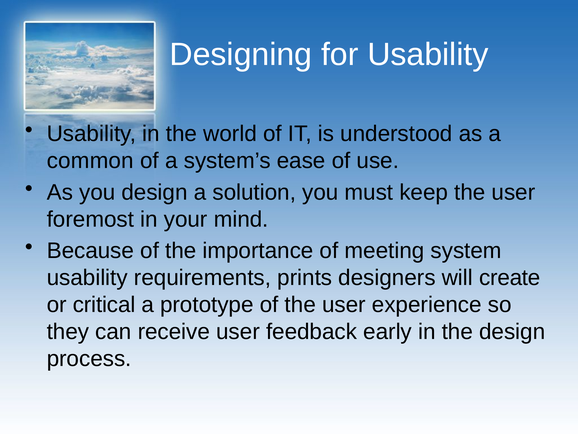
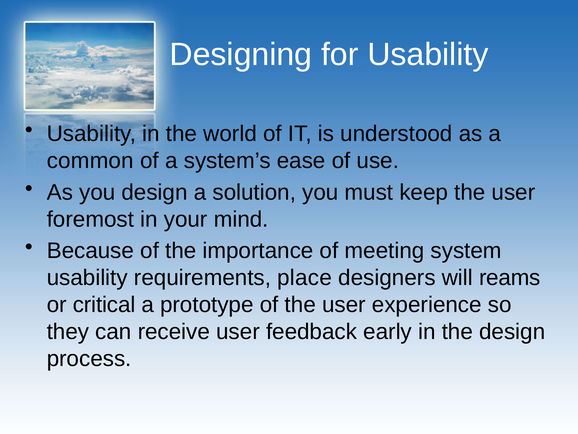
prints: prints -> place (305, 278)
create: create -> reams (510, 278)
